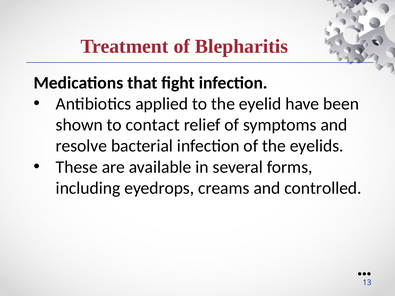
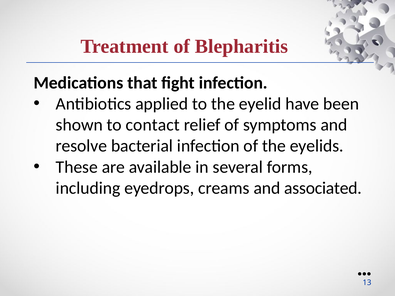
controlled: controlled -> associated (323, 188)
